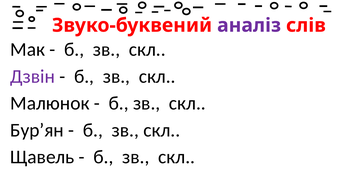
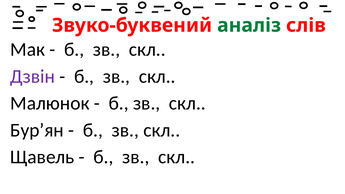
аналіз colour: purple -> green (249, 25)
